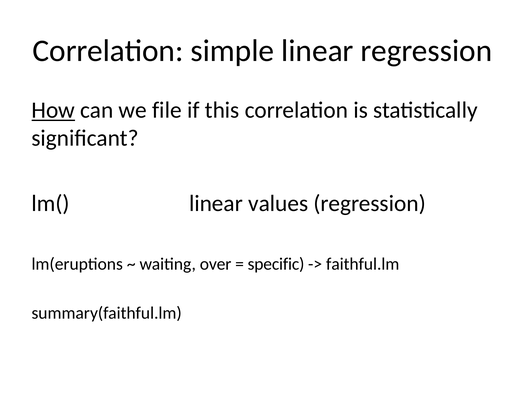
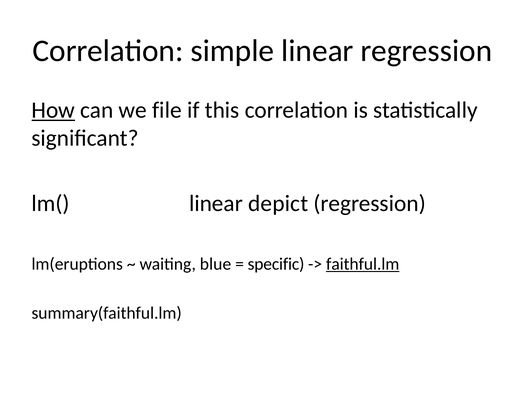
values: values -> depict (278, 203)
over: over -> blue (216, 264)
faithful.lm underline: none -> present (363, 264)
